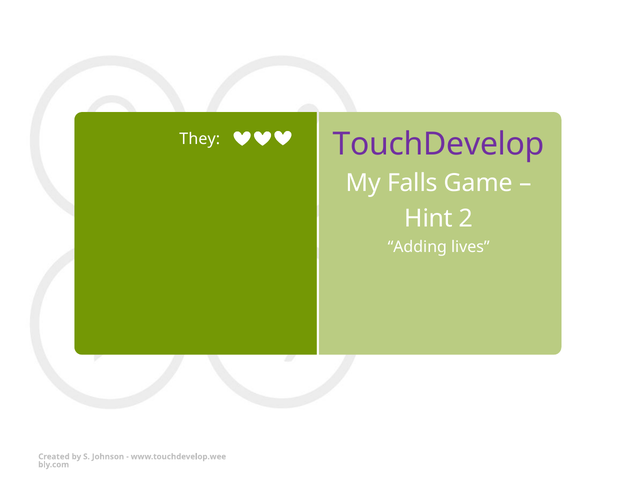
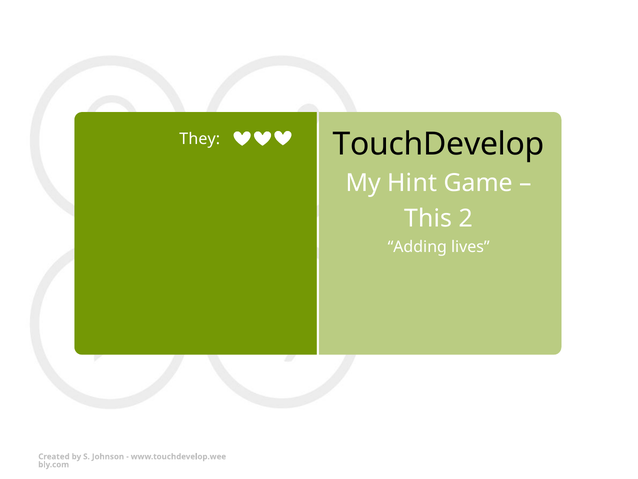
TouchDevelop colour: purple -> black (439, 144)
Falls: Falls -> Hint (412, 183)
Hint: Hint -> This (428, 219)
